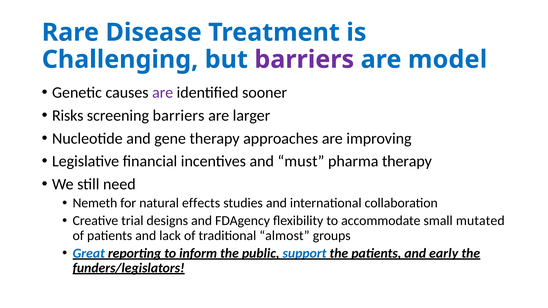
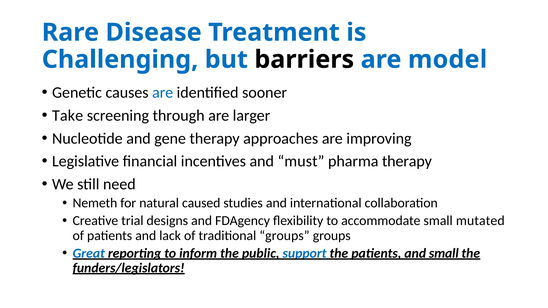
barriers colour: purple -> black (304, 60)
are colour: purple -> blue (163, 93)
Risks: Risks -> Take (68, 116)
screening barriers: barriers -> through (179, 116)
effects: effects -> caused (201, 203)
traditional almost: almost -> groups (284, 236)
and early: early -> small (444, 253)
